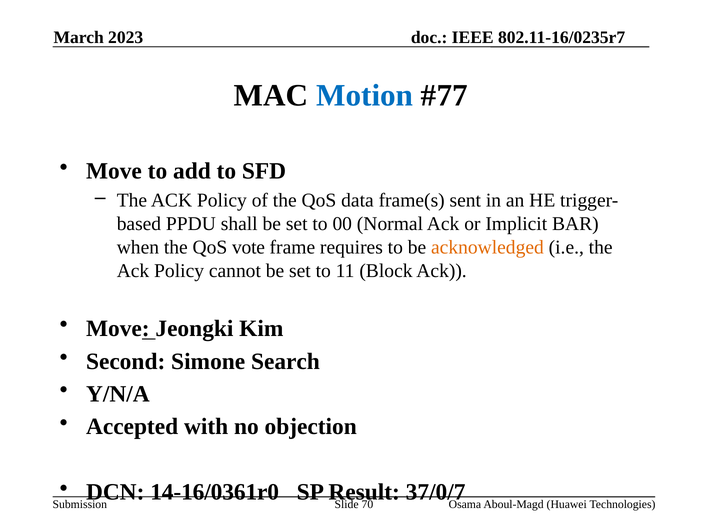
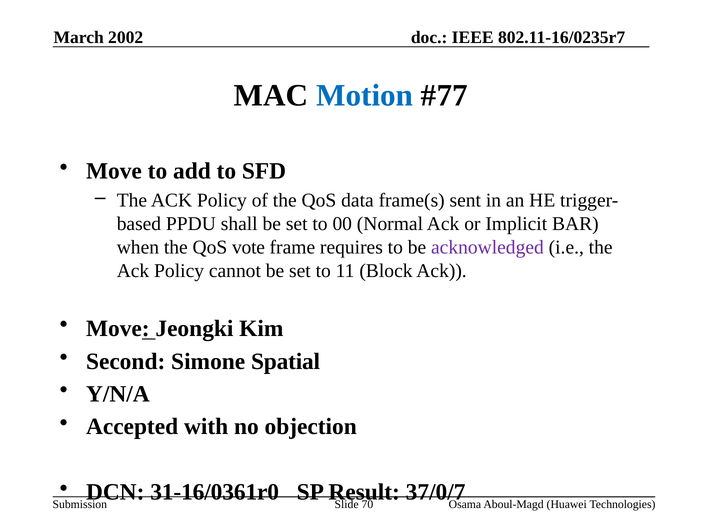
2023: 2023 -> 2002 (126, 37)
acknowledged colour: orange -> purple (487, 247)
Search: Search -> Spatial (286, 362)
14-16/0361r0: 14-16/0361r0 -> 31-16/0361r0 (215, 493)
